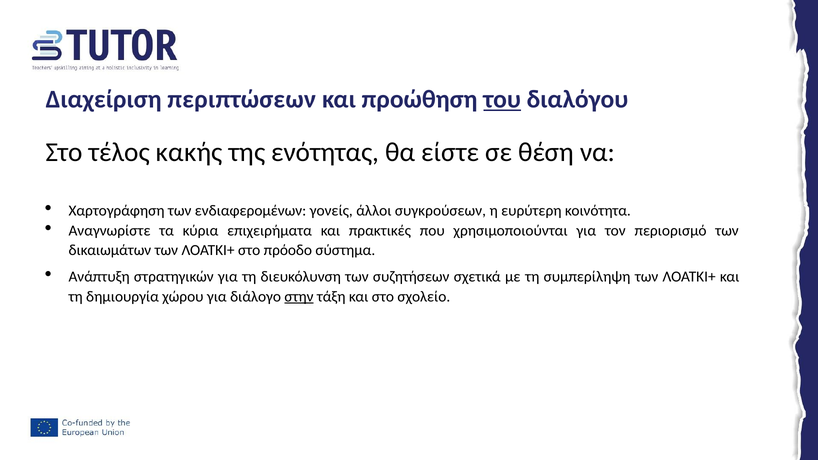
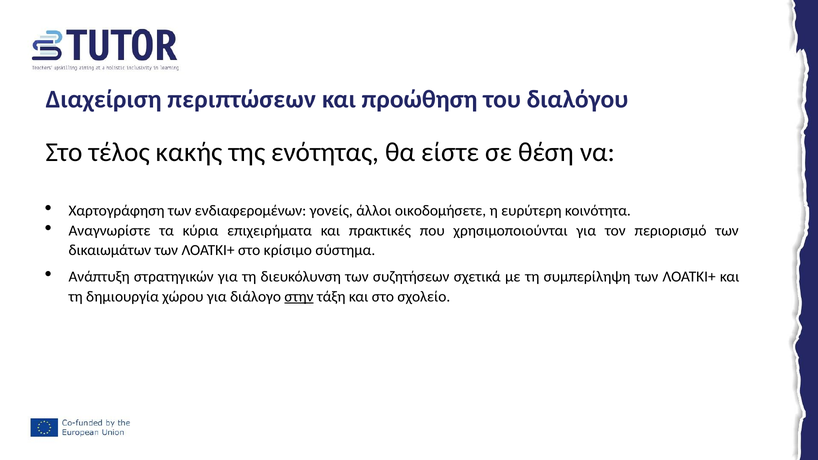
του underline: present -> none (502, 99)
συγκρούσεων: συγκρούσεων -> οικοδομήσετε (440, 211)
πρόοδο: πρόοδο -> κρίσιμο (288, 250)
